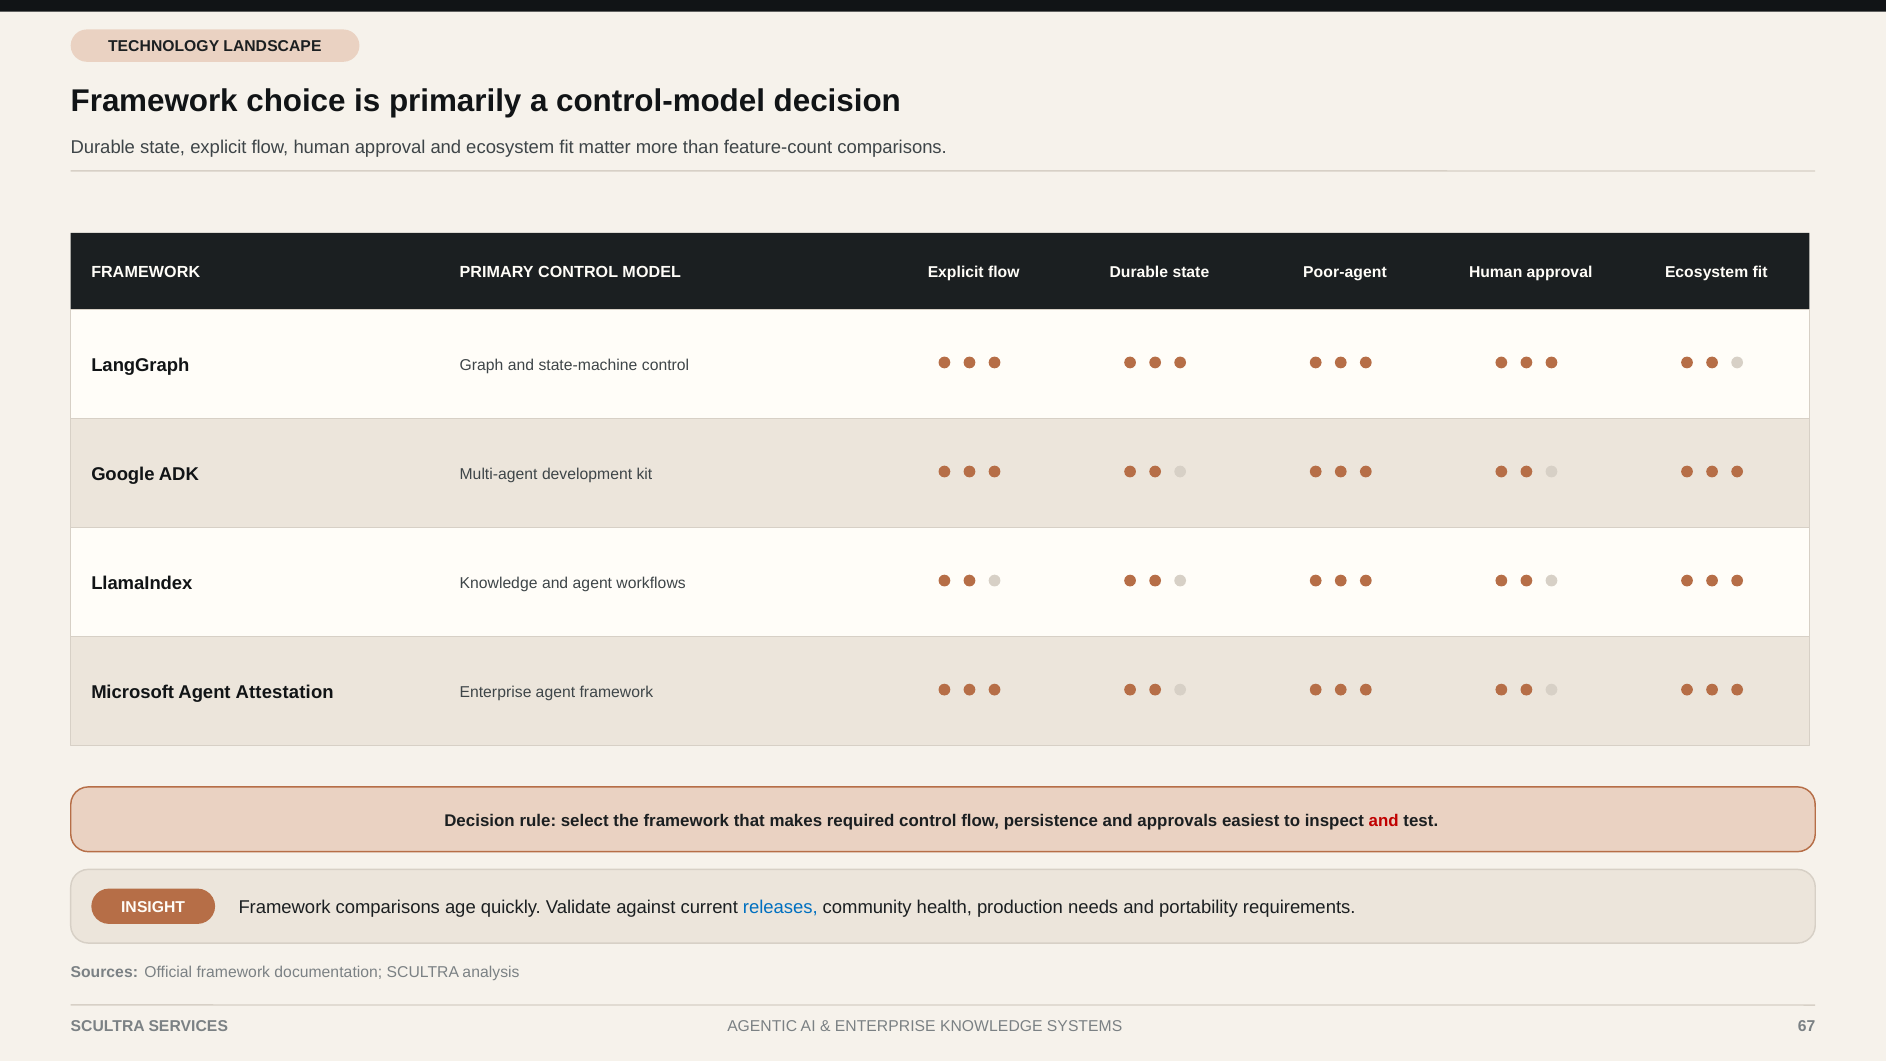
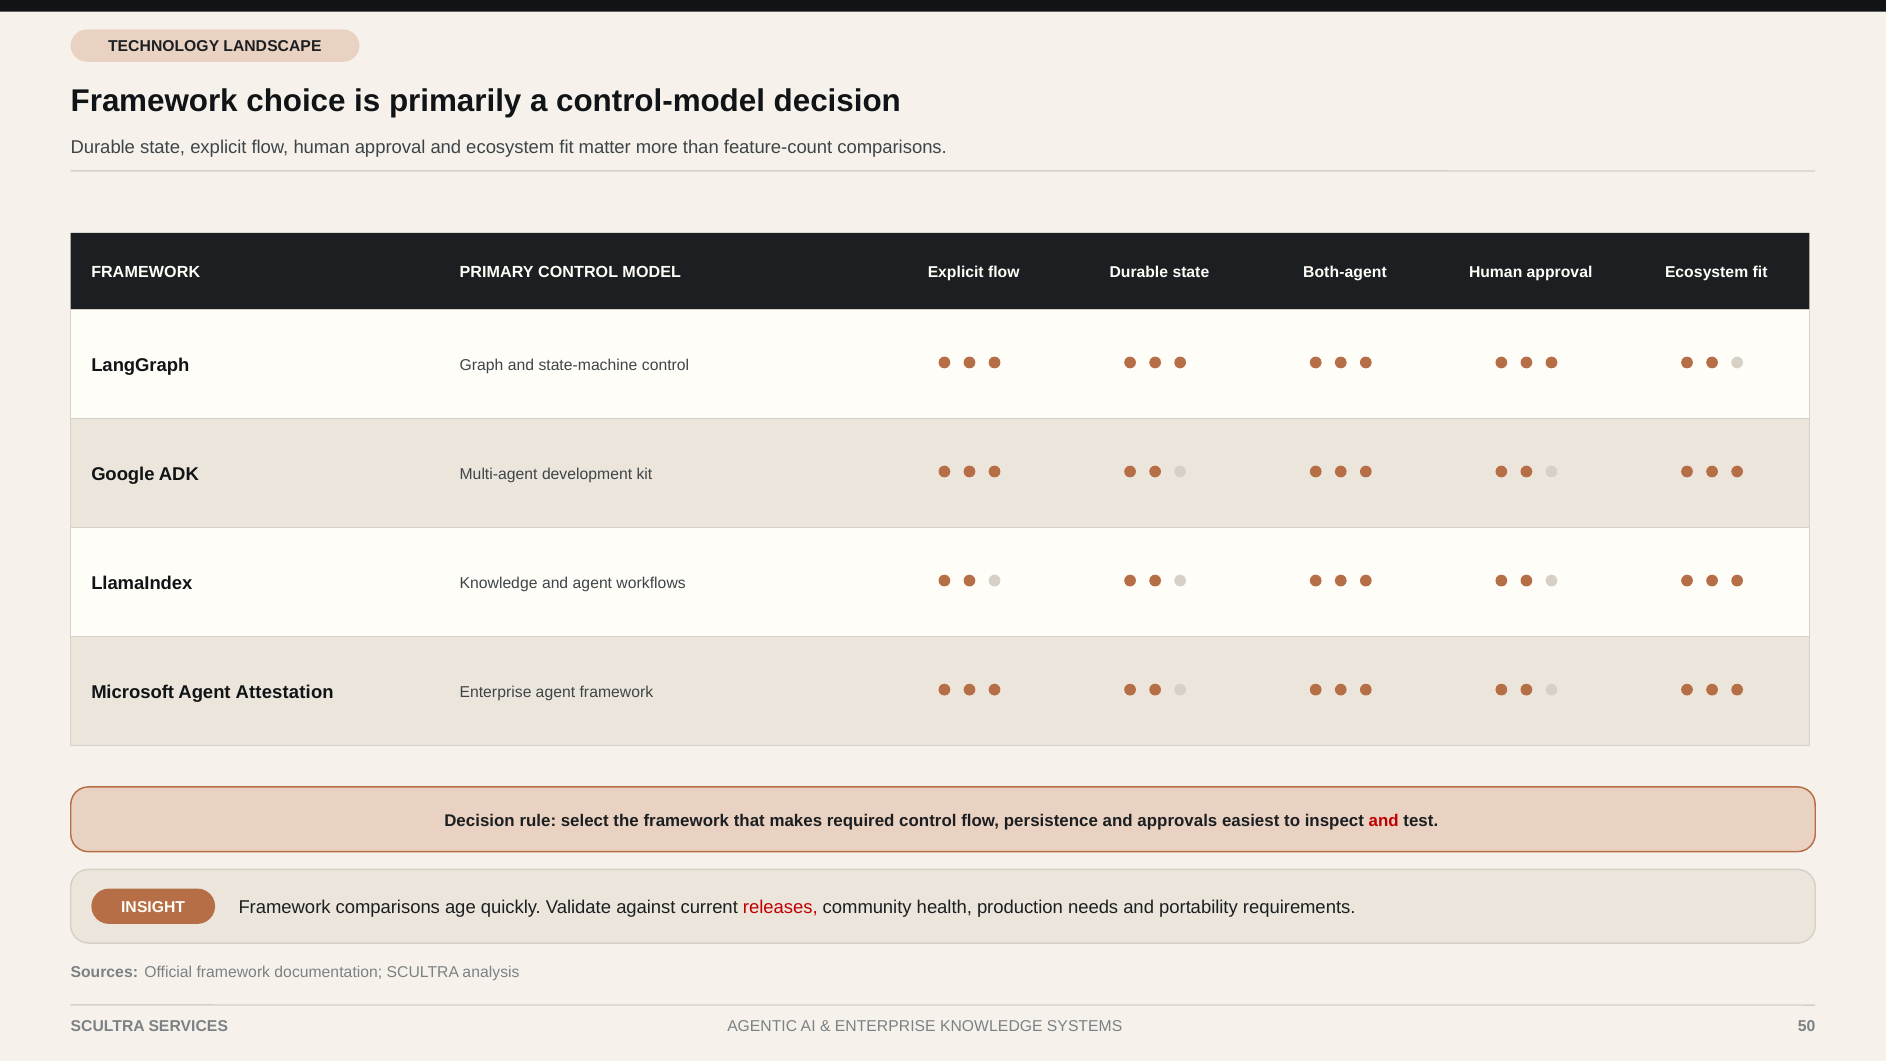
Poor-agent: Poor-agent -> Both-agent (1345, 272)
releases colour: blue -> red (780, 907)
67: 67 -> 50 (1807, 1027)
